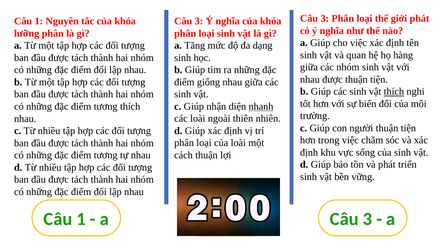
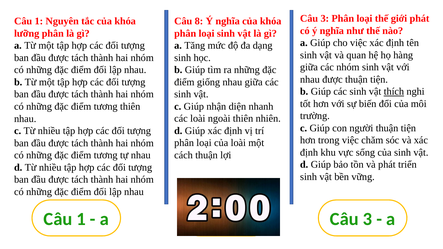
3: 3 -> 8 (199, 21)
tương thích: thích -> thiên (130, 107)
nhanh underline: present -> none (261, 107)
